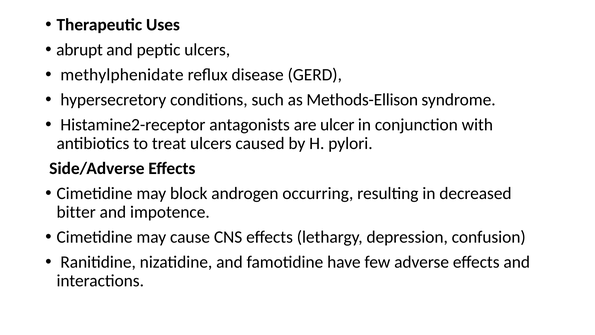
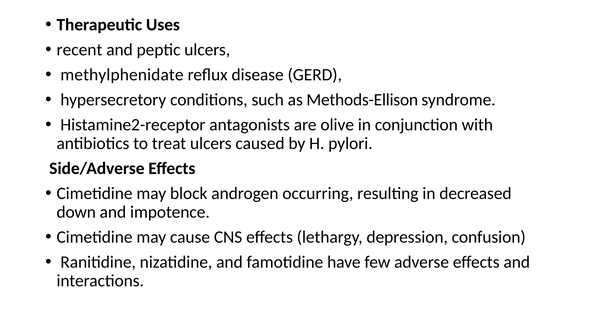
abrupt: abrupt -> recent (79, 50)
ulcer: ulcer -> olive (337, 125)
bitter: bitter -> down (76, 212)
